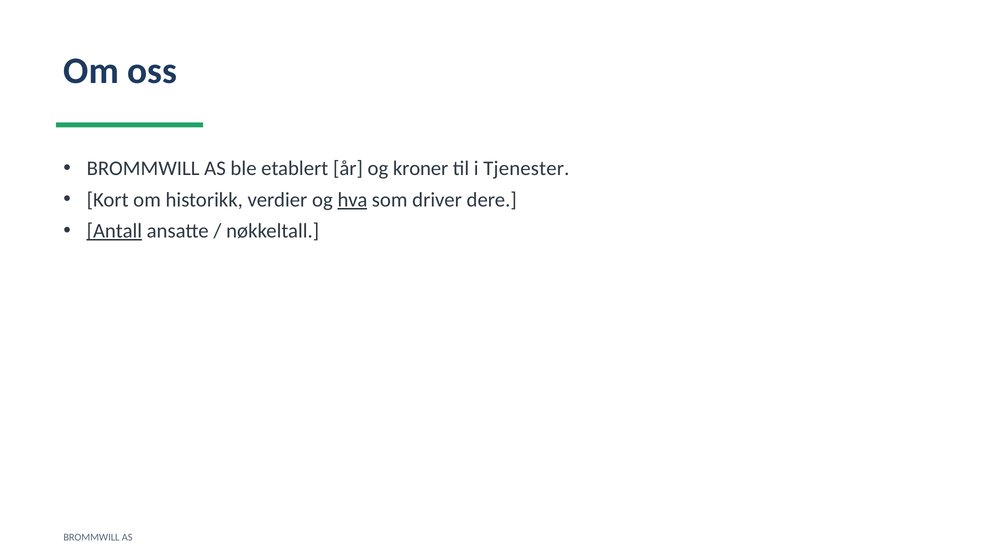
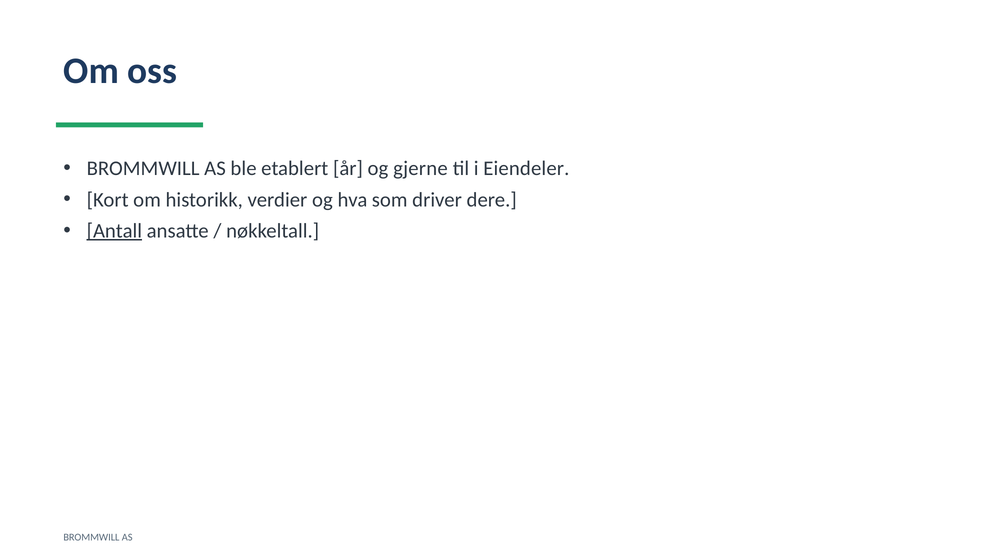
kroner: kroner -> gjerne (420, 169)
Tjenester: Tjenester -> Eiendeler (526, 169)
hva underline: present -> none (352, 200)
